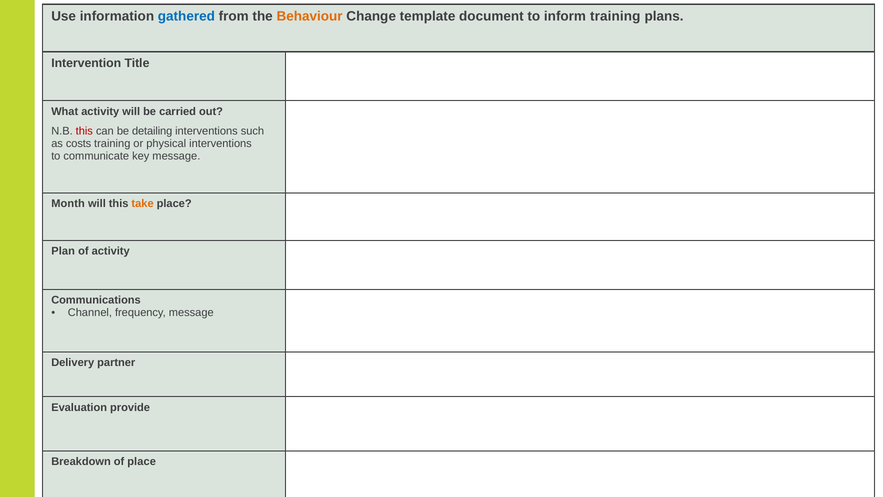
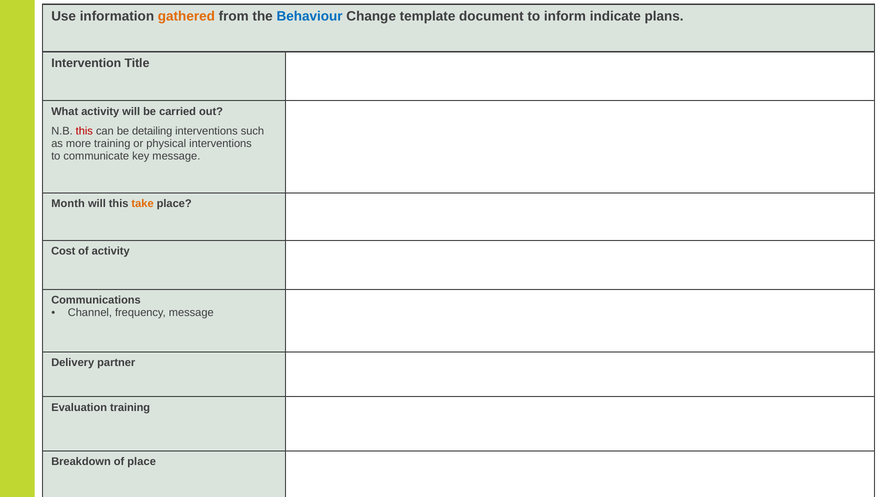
gathered colour: blue -> orange (186, 16)
Behaviour colour: orange -> blue (310, 16)
inform training: training -> indicate (615, 16)
costs: costs -> more (79, 143)
Plan: Plan -> Cost (63, 251)
Evaluation provide: provide -> training (130, 407)
